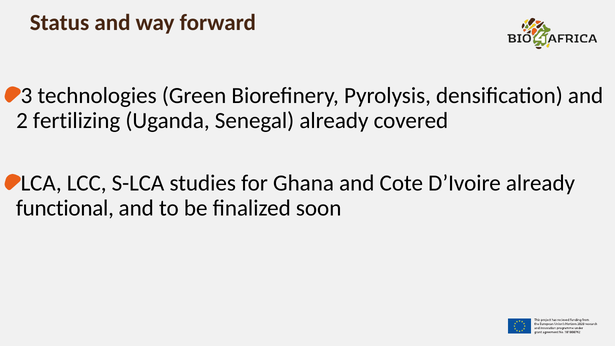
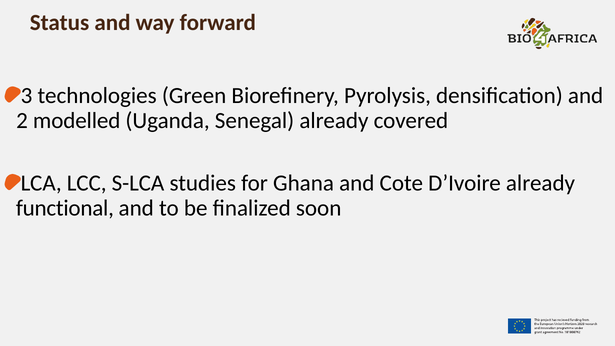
fertilizing: fertilizing -> modelled (77, 121)
